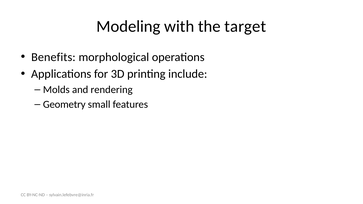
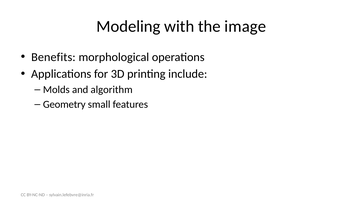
target: target -> image (245, 26)
rendering: rendering -> algorithm (112, 90)
